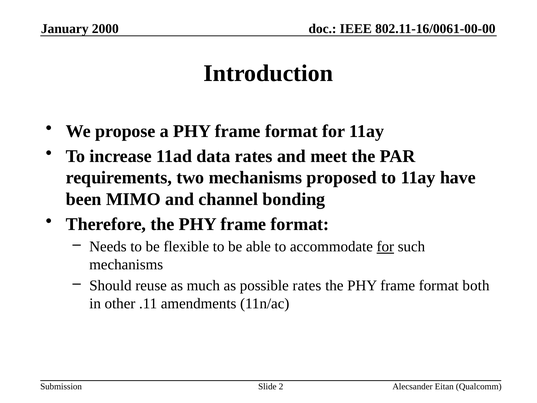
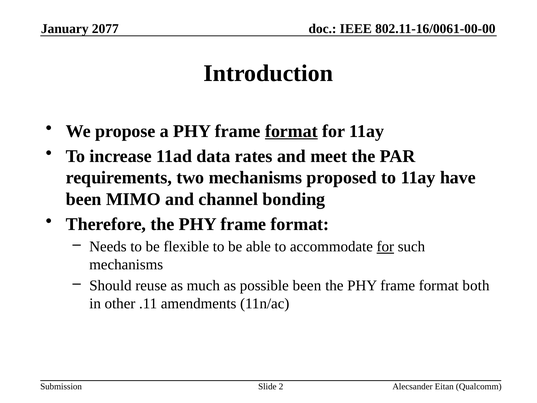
2000: 2000 -> 2077 (105, 29)
format underline: none -> present (291, 131)
possible rates: rates -> been (307, 285)
